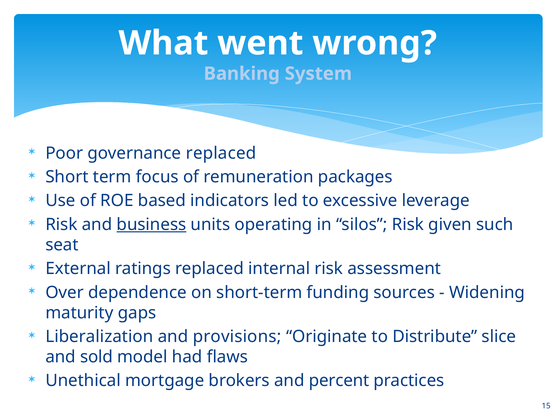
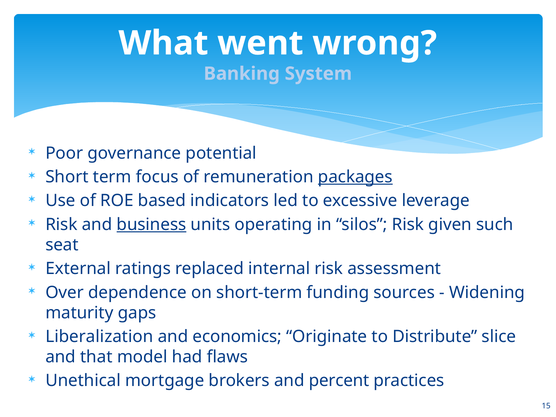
governance replaced: replaced -> potential (221, 153)
packages underline: none -> present (355, 177)
provisions: provisions -> economics (237, 337)
sold: sold -> that (96, 357)
